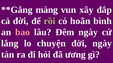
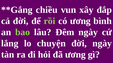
màng: màng -> chiều (47, 10)
có hoãn: hoãn -> ương (80, 21)
bao colour: pink -> light green (23, 32)
